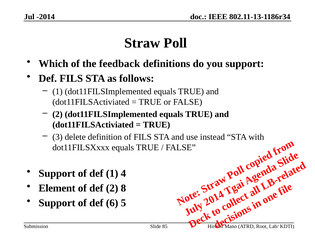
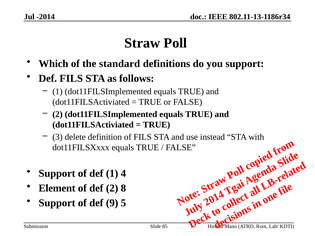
feedback: feedback -> standard (120, 64)
6: 6 -> 9 (112, 203)
